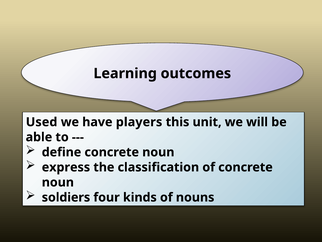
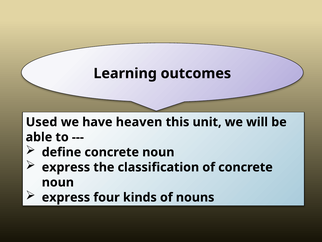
players: players -> heaven (139, 122)
soldiers: soldiers -> express (66, 197)
